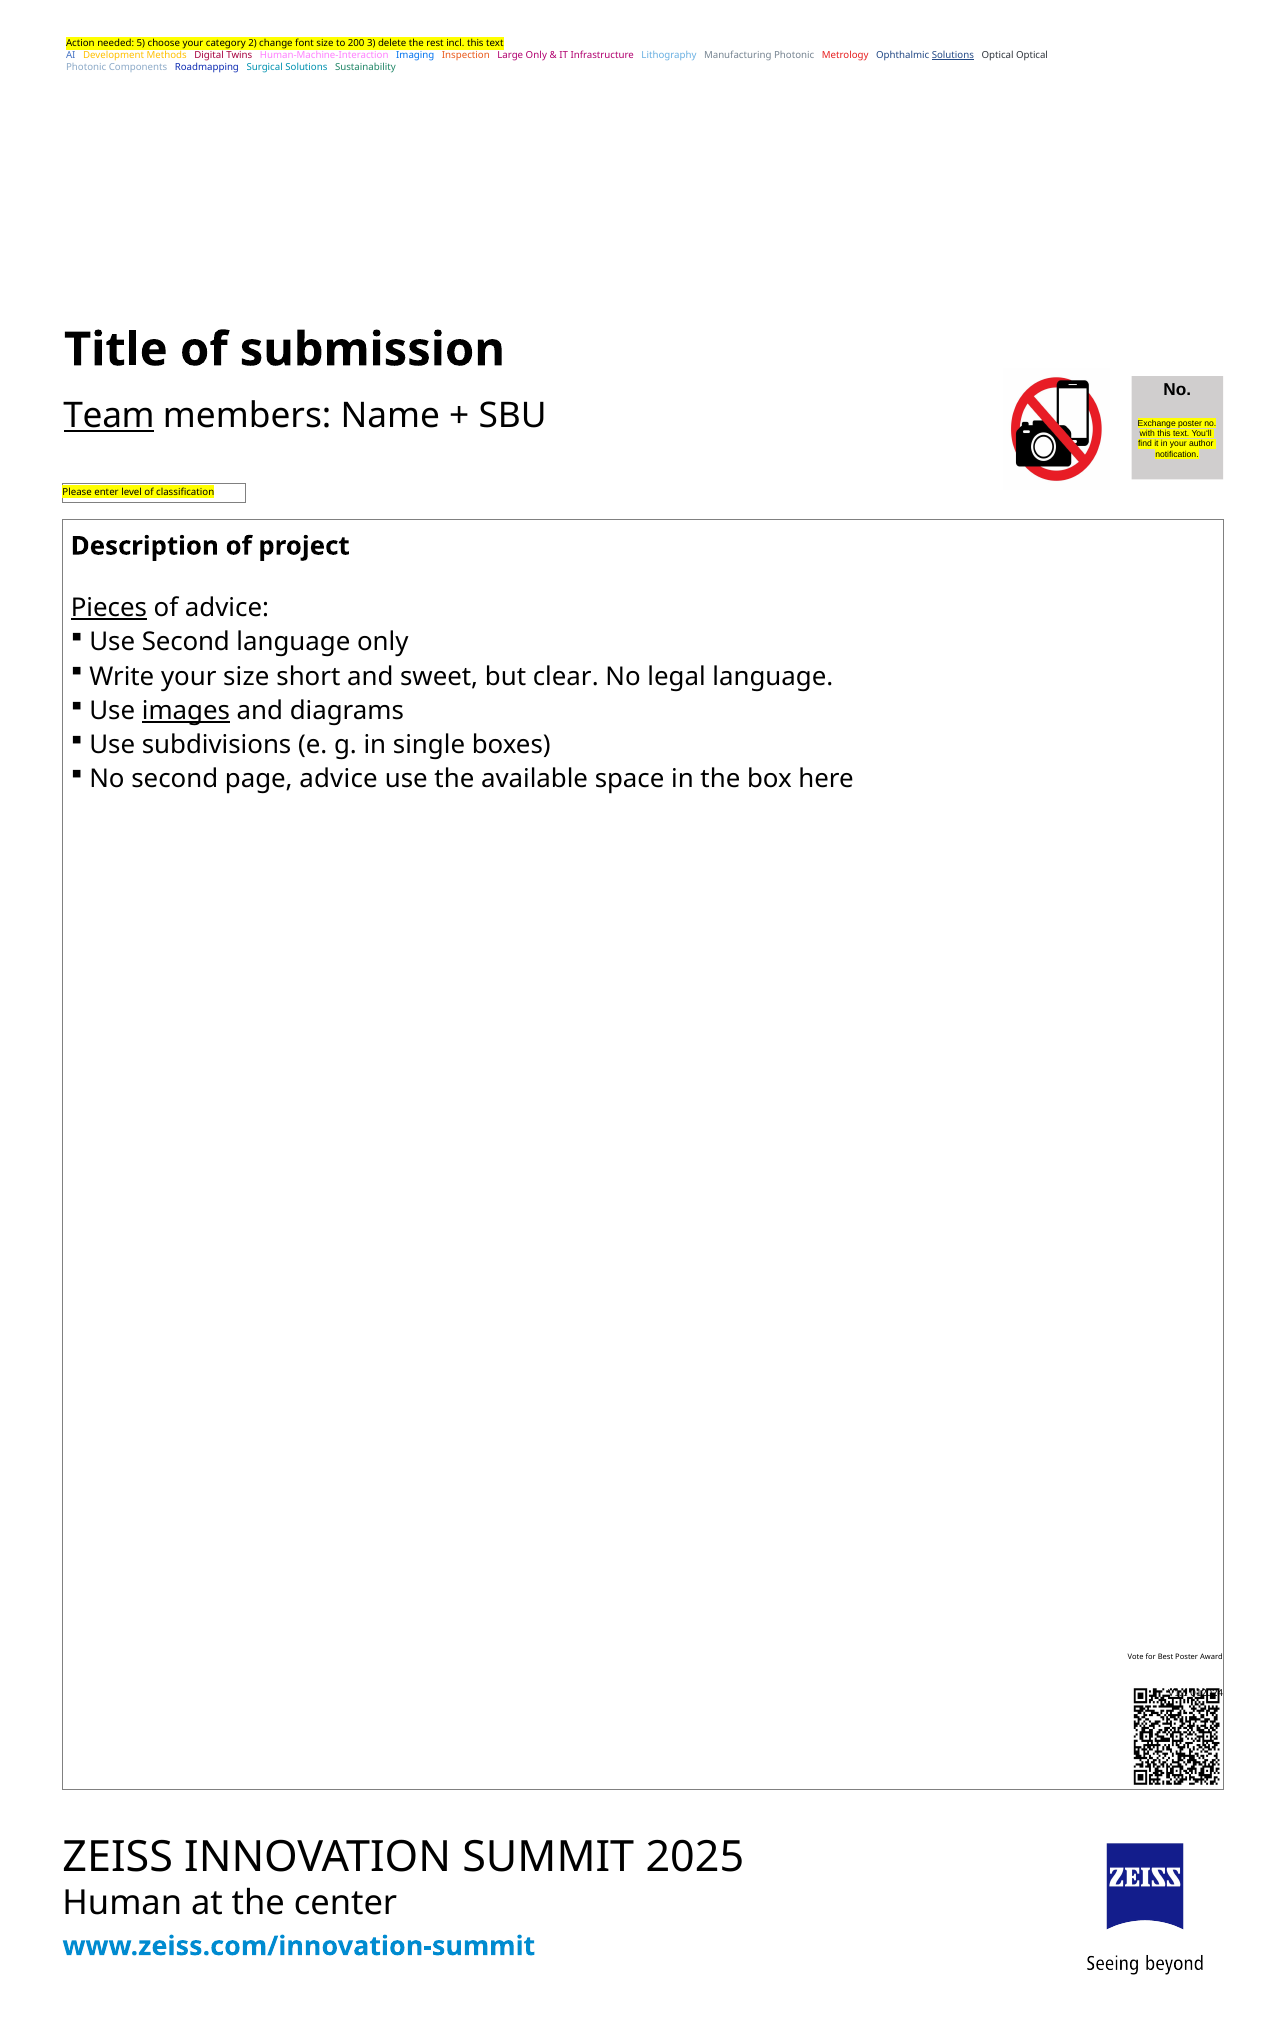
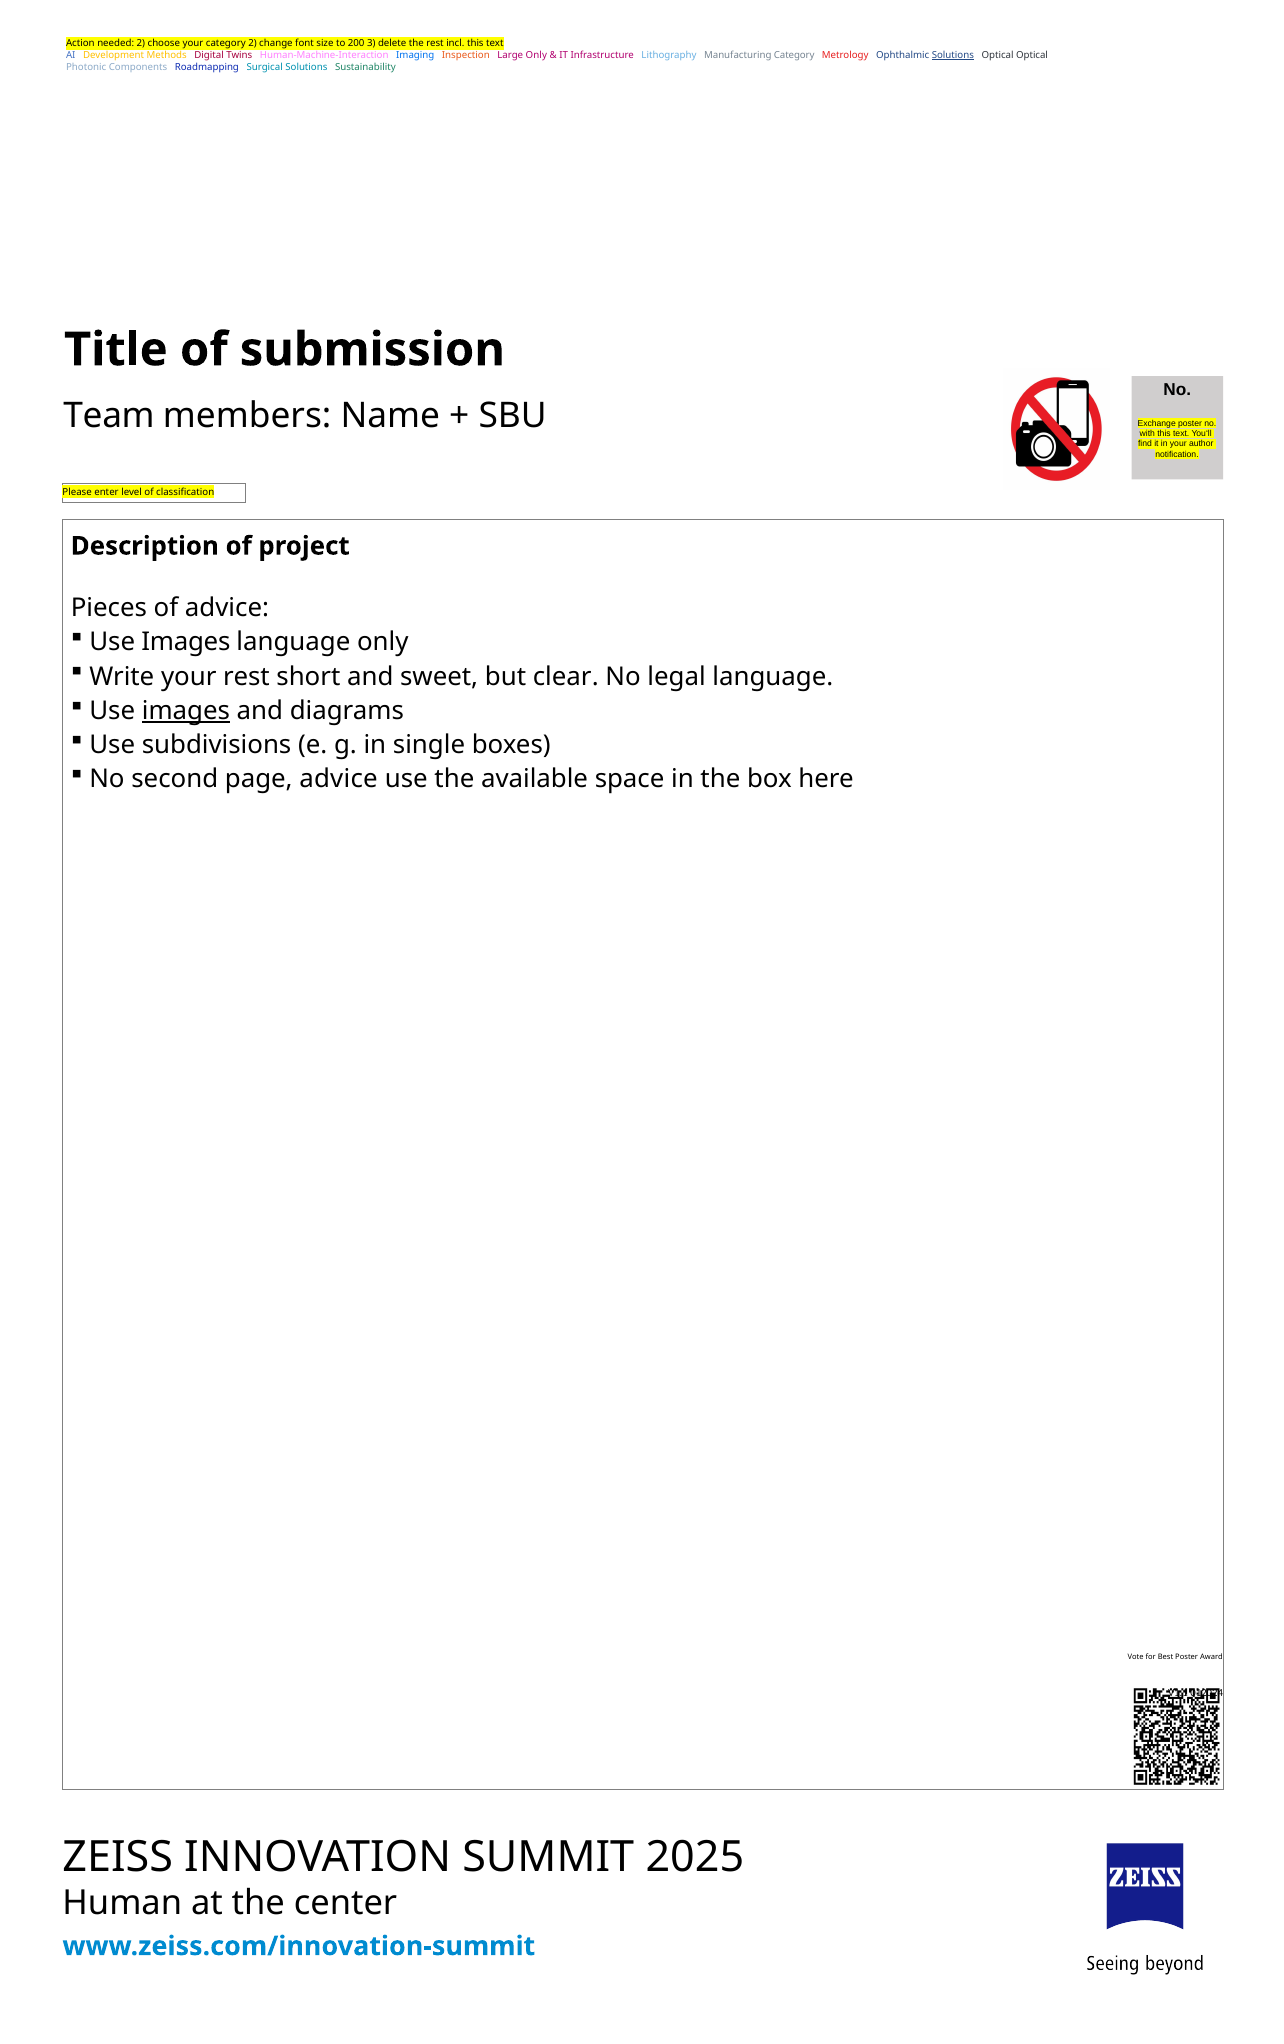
needed 5: 5 -> 2 (141, 44)
Manufacturing Photonic: Photonic -> Category (794, 55)
Team underline: present -> none (109, 416)
Pieces underline: present -> none (109, 608)
Second: Second -> Images (186, 642)
your size: size -> rest (246, 677)
